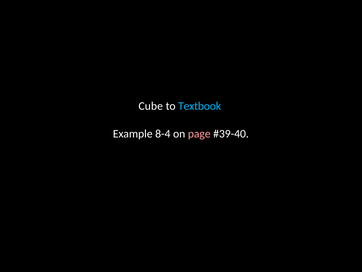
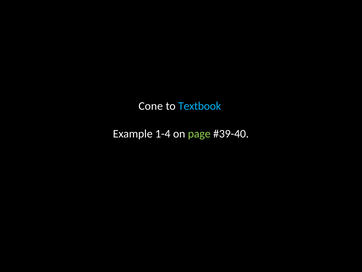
Cube: Cube -> Cone (151, 106)
8-4: 8-4 -> 1-4 (163, 134)
page colour: pink -> light green (199, 134)
